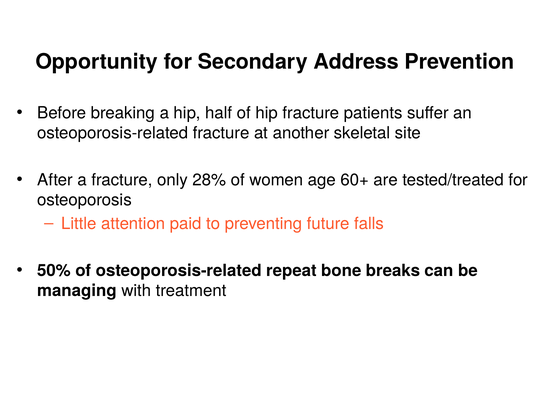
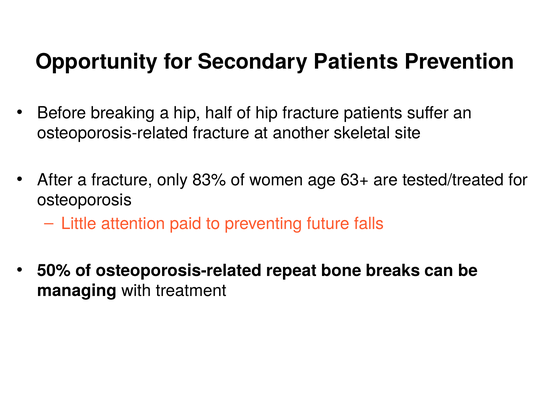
Secondary Address: Address -> Patients (356, 62)
28%: 28% -> 83% (209, 180)
60+: 60+ -> 63+ (355, 180)
